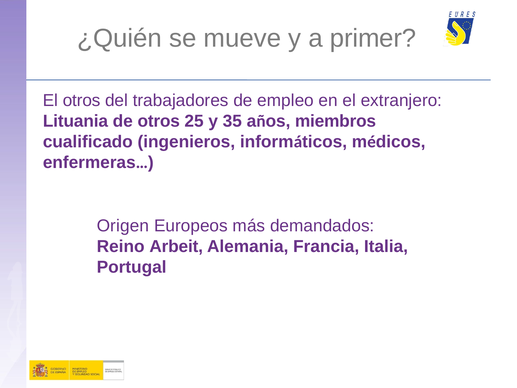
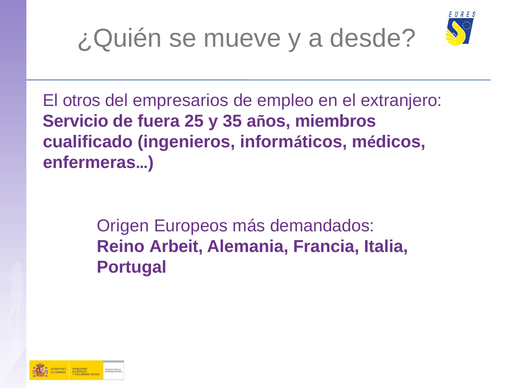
primer: primer -> desde (373, 38)
trabajadores: trabajadores -> empresarios (181, 100)
Lituania: Lituania -> Servicio (75, 121)
de otros: otros -> fuera (159, 121)
